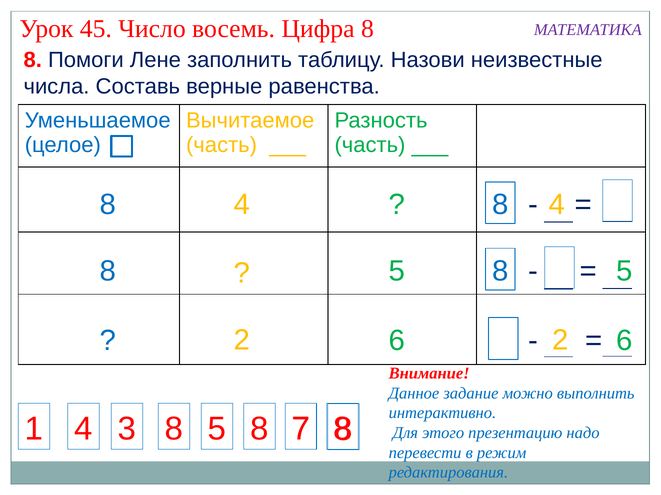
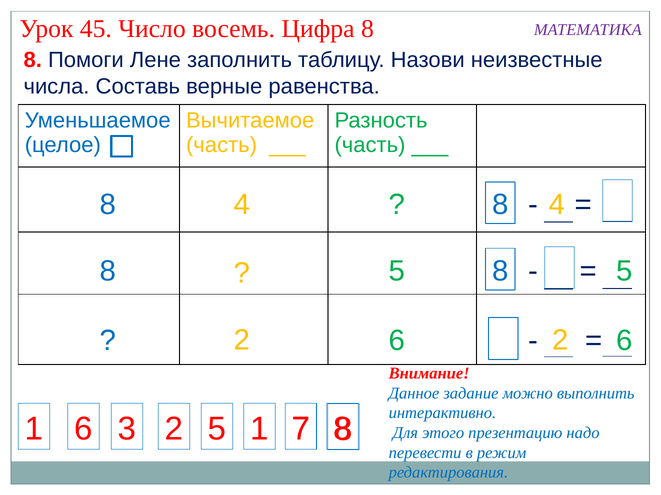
1 4: 4 -> 6 (83, 429)
3 8: 8 -> 2 (174, 429)
8: 8 -> 1 (259, 429)
